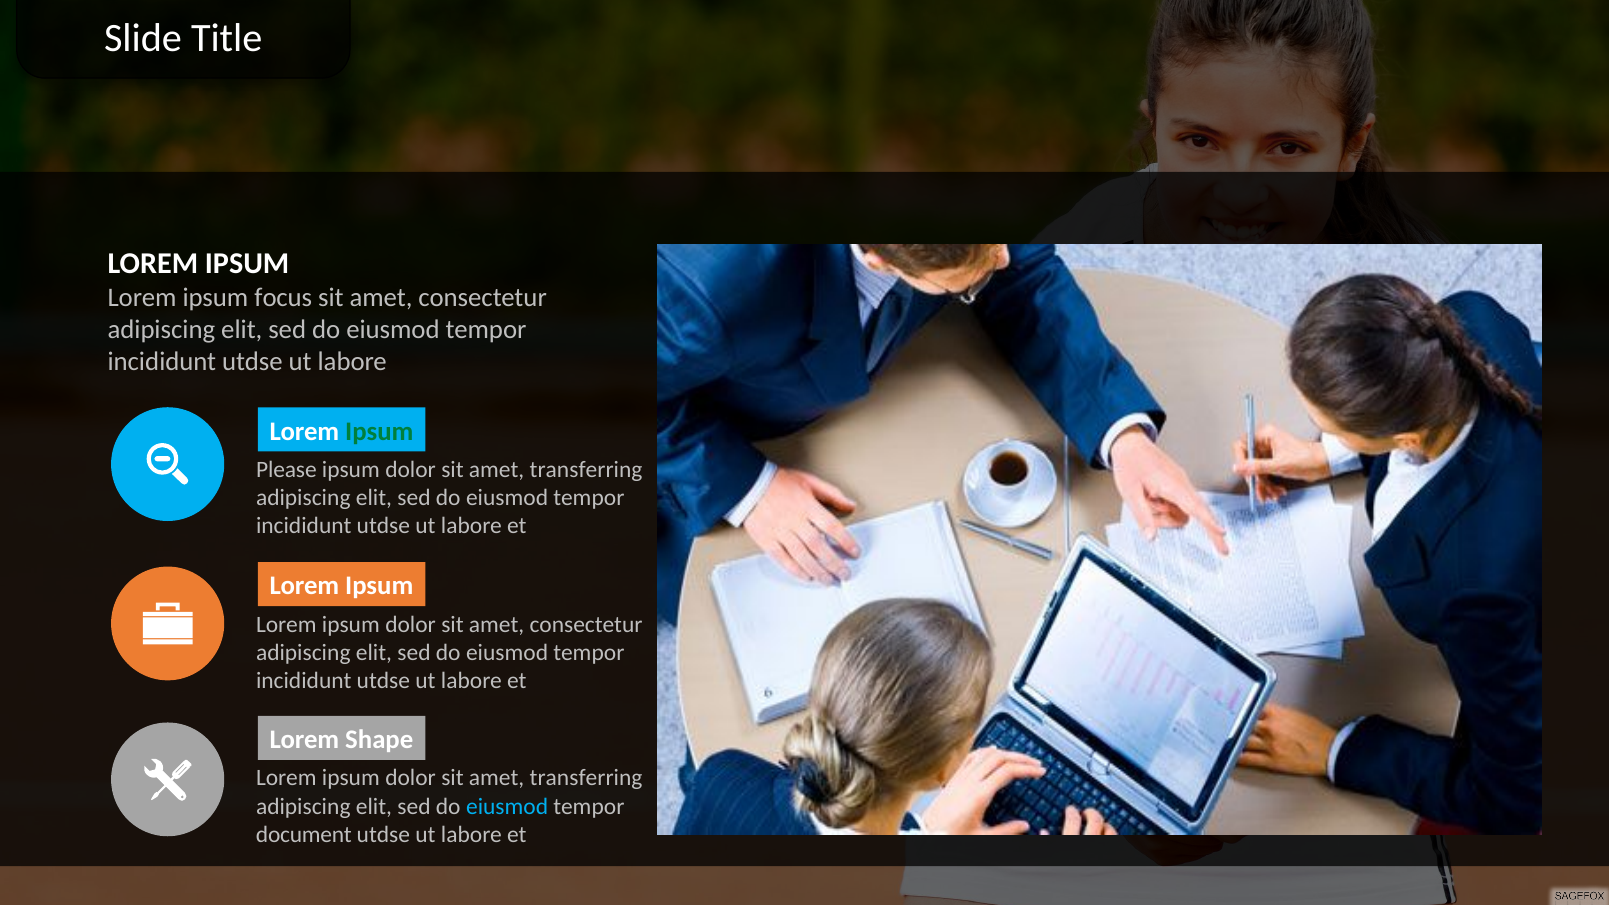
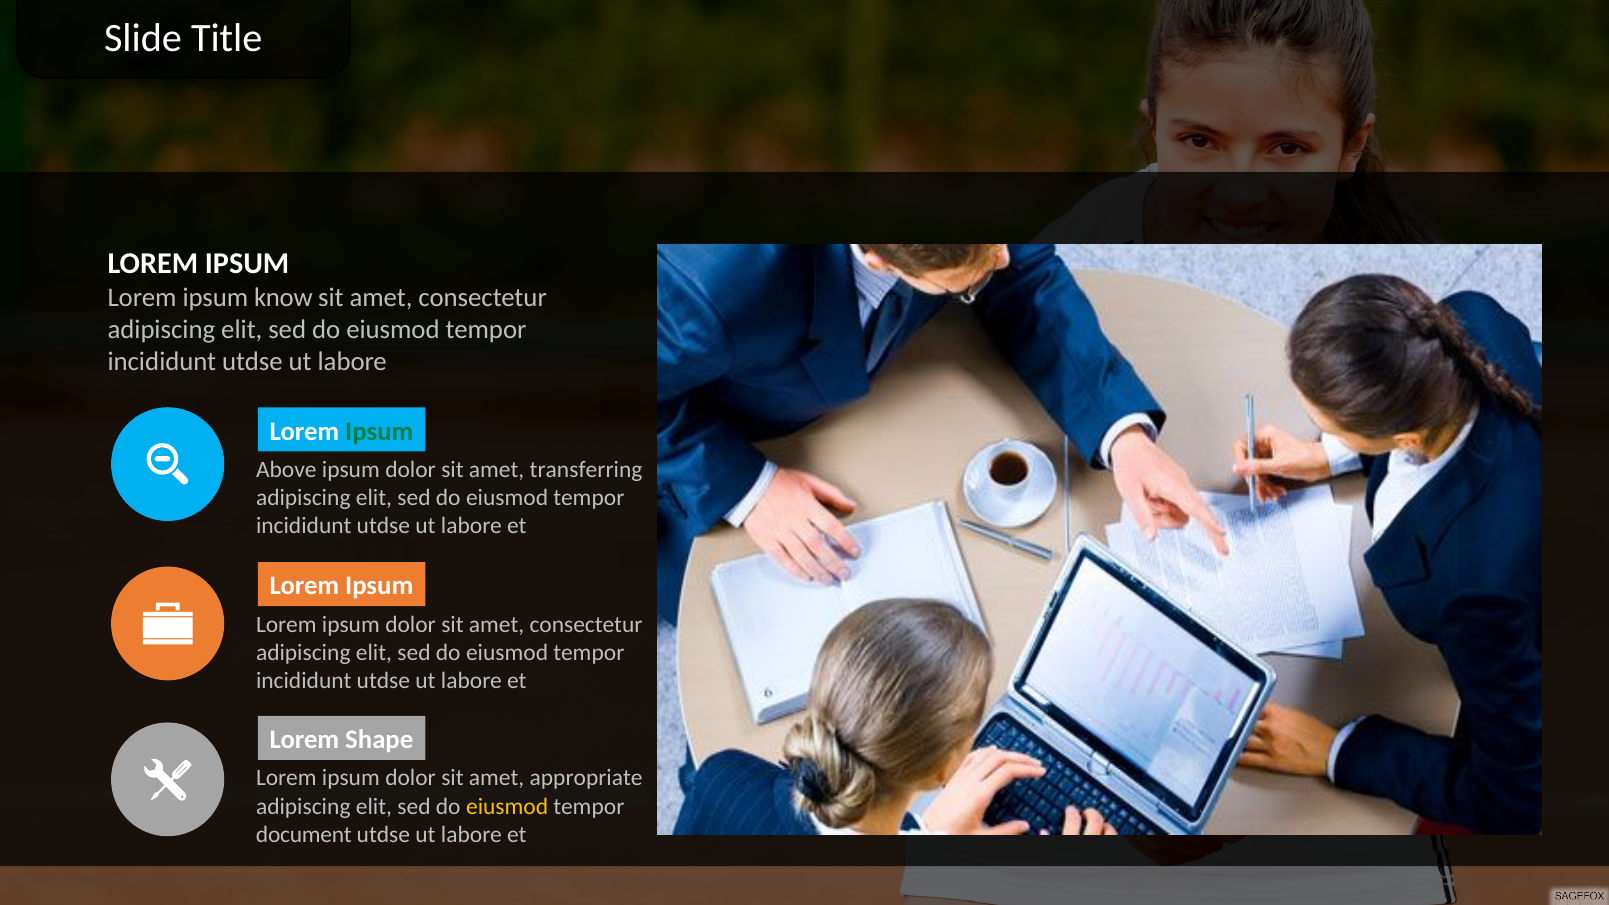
focus: focus -> know (283, 298)
Please: Please -> Above (286, 470)
transferring: transferring -> appropriate (586, 778)
eiusmod colour: light blue -> yellow (507, 806)
